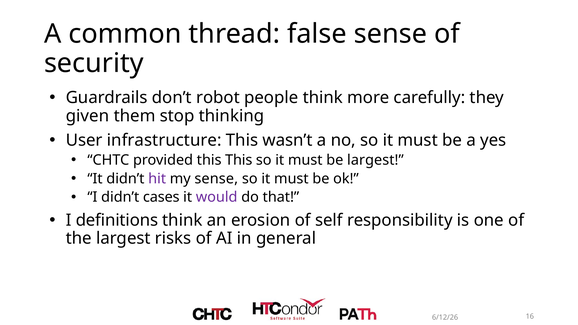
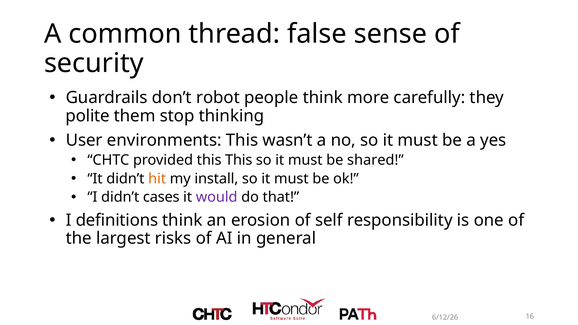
given: given -> polite (88, 116)
infrastructure: infrastructure -> environments (164, 140)
be largest: largest -> shared (375, 160)
hit colour: purple -> orange (157, 179)
my sense: sense -> install (216, 179)
